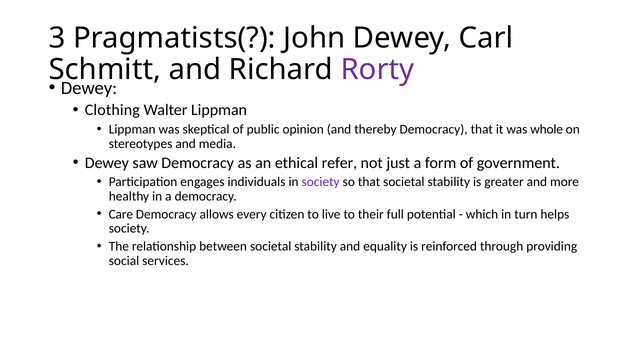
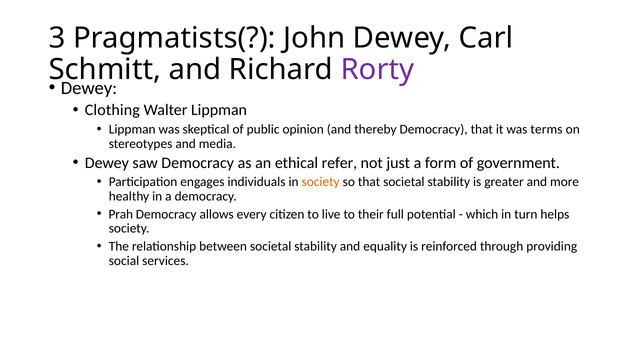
whole: whole -> terms (547, 129)
society colour: purple -> orange (321, 182)
Care: Care -> Prah (121, 214)
